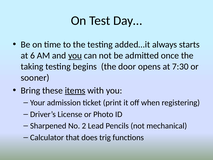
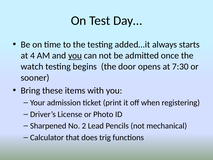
6: 6 -> 4 (33, 55)
taking: taking -> watch (32, 67)
items underline: present -> none (75, 90)
